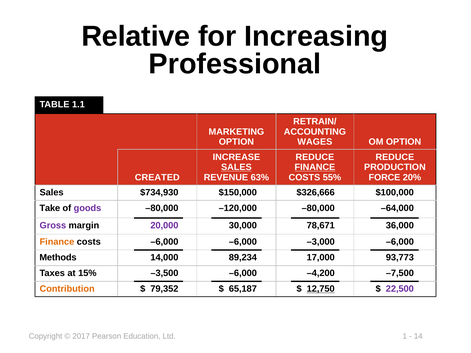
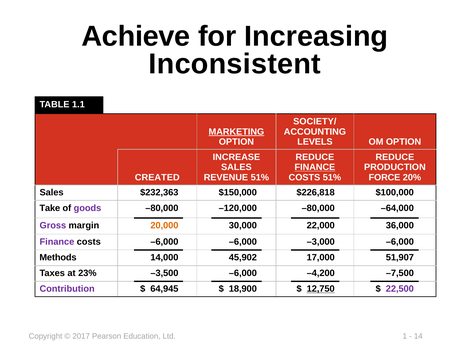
Relative: Relative -> Achieve (136, 36)
Professional: Professional -> Inconsistent (235, 64)
RETRAIN/: RETRAIN/ -> SOCIETY/ (315, 121)
MARKETING underline: none -> present (236, 132)
WAGES: WAGES -> LEVELS (315, 142)
SALES underline: present -> none (236, 167)
REVENUE 63%: 63% -> 51% (260, 178)
COSTS 55%: 55% -> 51% (332, 178)
$734,930: $734,930 -> $232,363 (159, 193)
$326,666: $326,666 -> $226,818 (316, 193)
20,000 colour: purple -> orange (164, 226)
78,671: 78,671 -> 22,000 (321, 226)
Finance colour: orange -> purple (57, 242)
89,234: 89,234 -> 45,902 (243, 258)
93,773: 93,773 -> 51,907 (400, 258)
15%: 15% -> 23% (87, 273)
Contribution colour: orange -> purple (67, 289)
79,352: 79,352 -> 64,945 (164, 289)
65,187: 65,187 -> 18,900 (243, 289)
